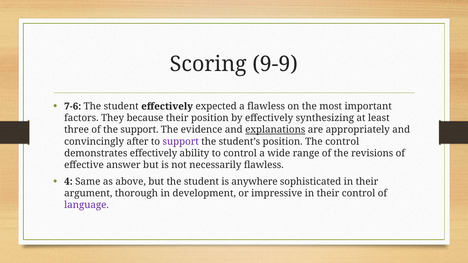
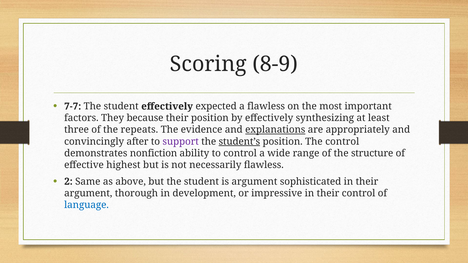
9-9: 9-9 -> 8-9 (275, 64)
7-6: 7-6 -> 7-7 (73, 106)
the support: support -> repeats (139, 130)
student’s underline: none -> present (239, 142)
demonstrates effectively: effectively -> nonfiction (154, 153)
revisions: revisions -> structure (372, 153)
answer: answer -> highest (123, 165)
4: 4 -> 2 (68, 182)
is anywhere: anywhere -> argument (254, 182)
language colour: purple -> blue (87, 205)
